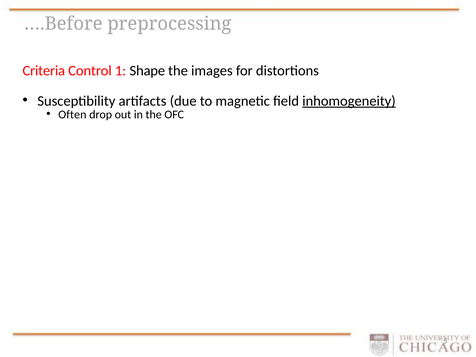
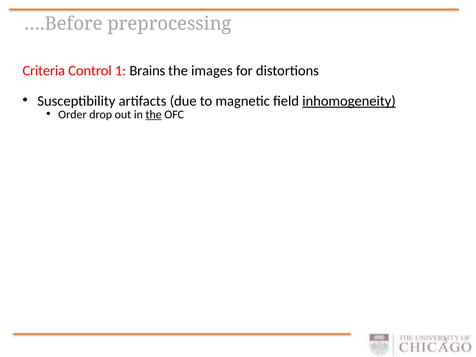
Shape: Shape -> Brains (147, 71)
Often: Often -> Order (72, 115)
the underline: none -> present (154, 115)
